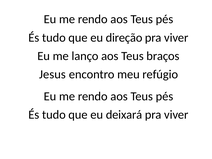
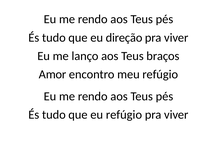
Jesus: Jesus -> Amor (53, 74)
eu deixará: deixará -> refúgio (124, 115)
